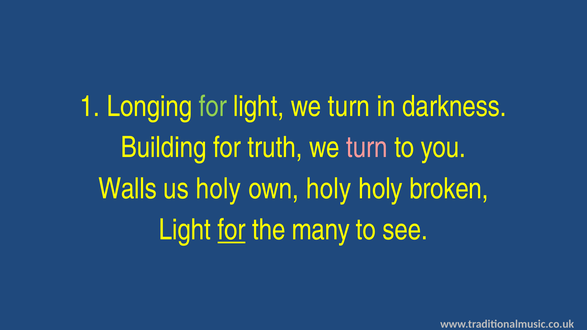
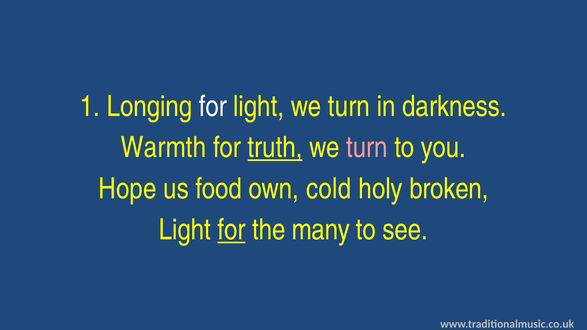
for colour: light green -> white (213, 107)
Building: Building -> Warmth (164, 148)
truth underline: none -> present (275, 148)
Walls: Walls -> Hope (127, 189)
us holy: holy -> food (219, 189)
own holy: holy -> cold (329, 189)
